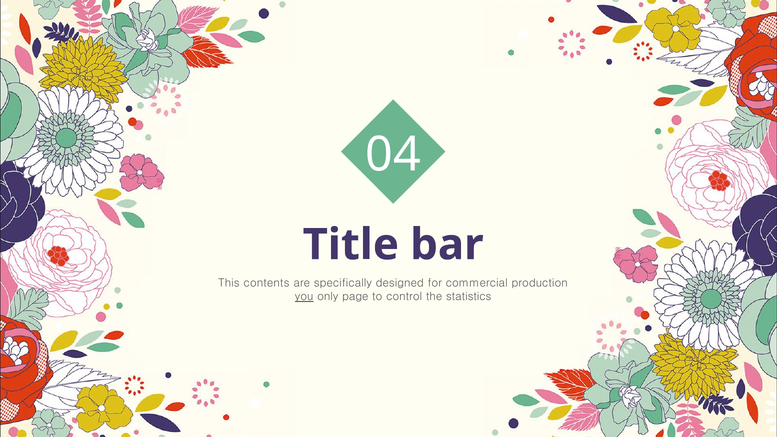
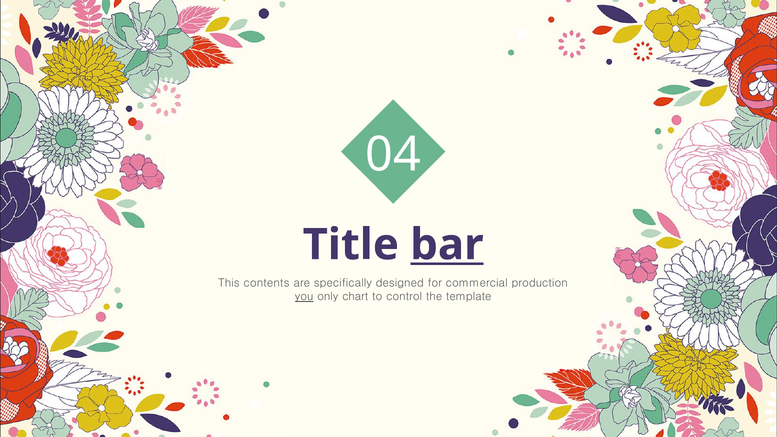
bar underline: none -> present (447, 245)
page: page -> chart (355, 297)
statistics: statistics -> template (469, 297)
